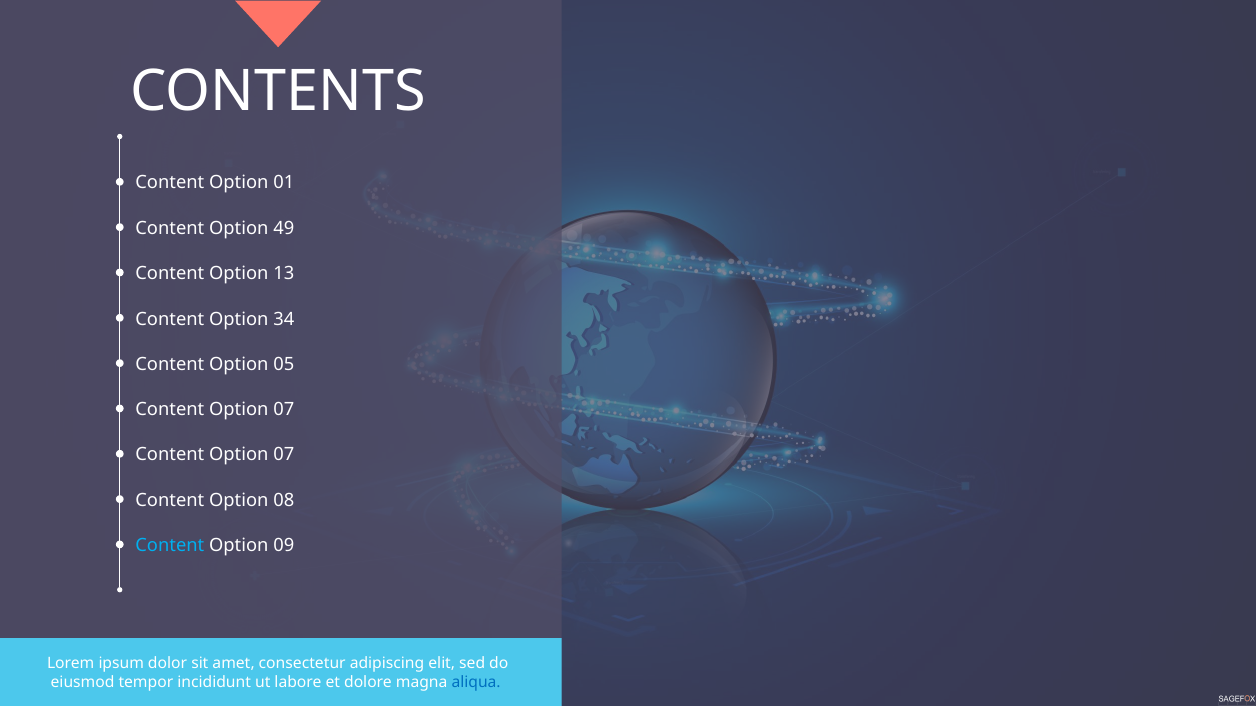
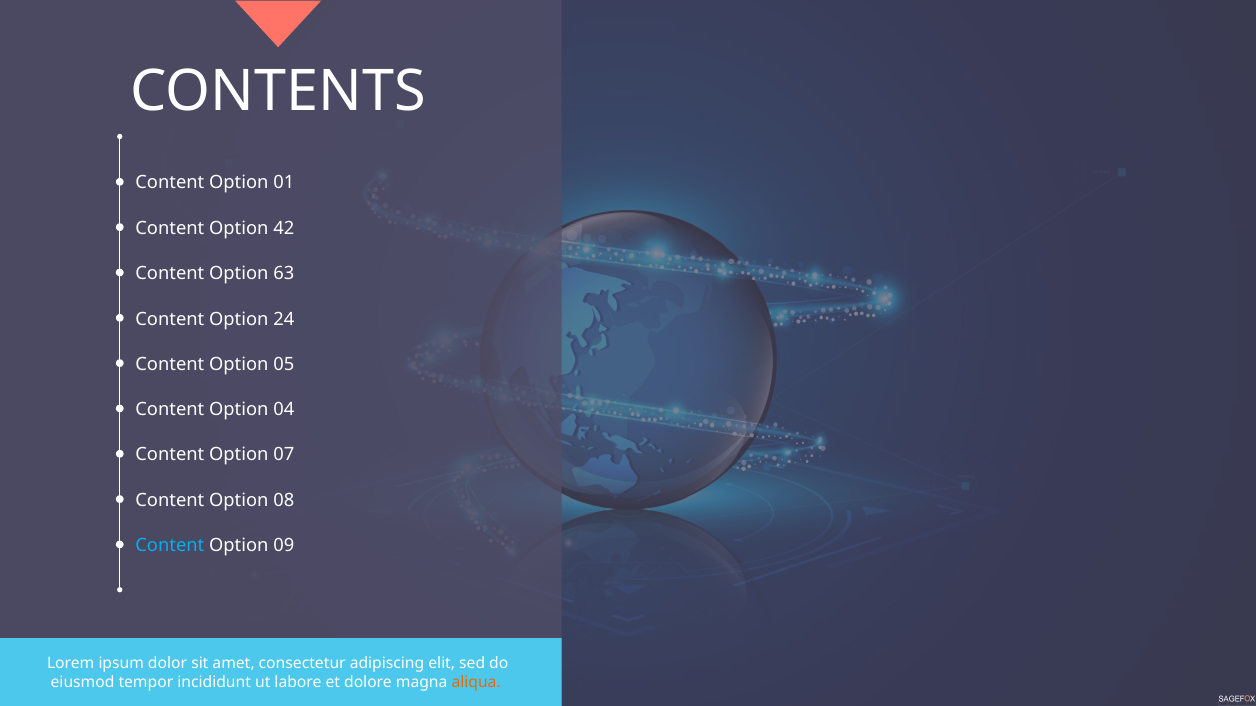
49: 49 -> 42 (284, 229)
13: 13 -> 63 (284, 274)
34: 34 -> 24 (284, 319)
07: 07 -> 04 (284, 410)
aliqua colour: blue -> orange (476, 683)
